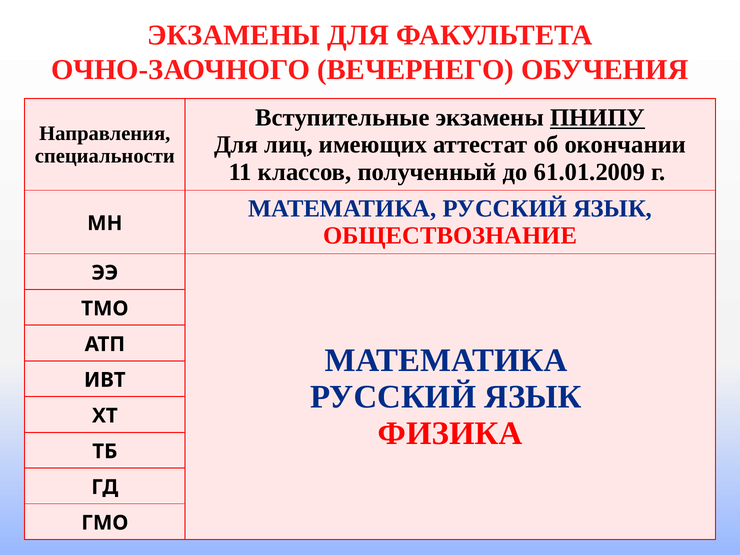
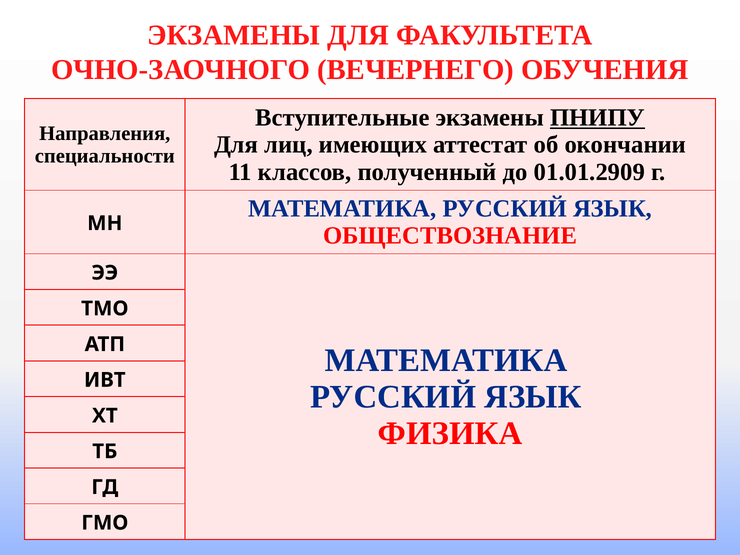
61.01.2009: 61.01.2009 -> 01.01.2909 (589, 172)
